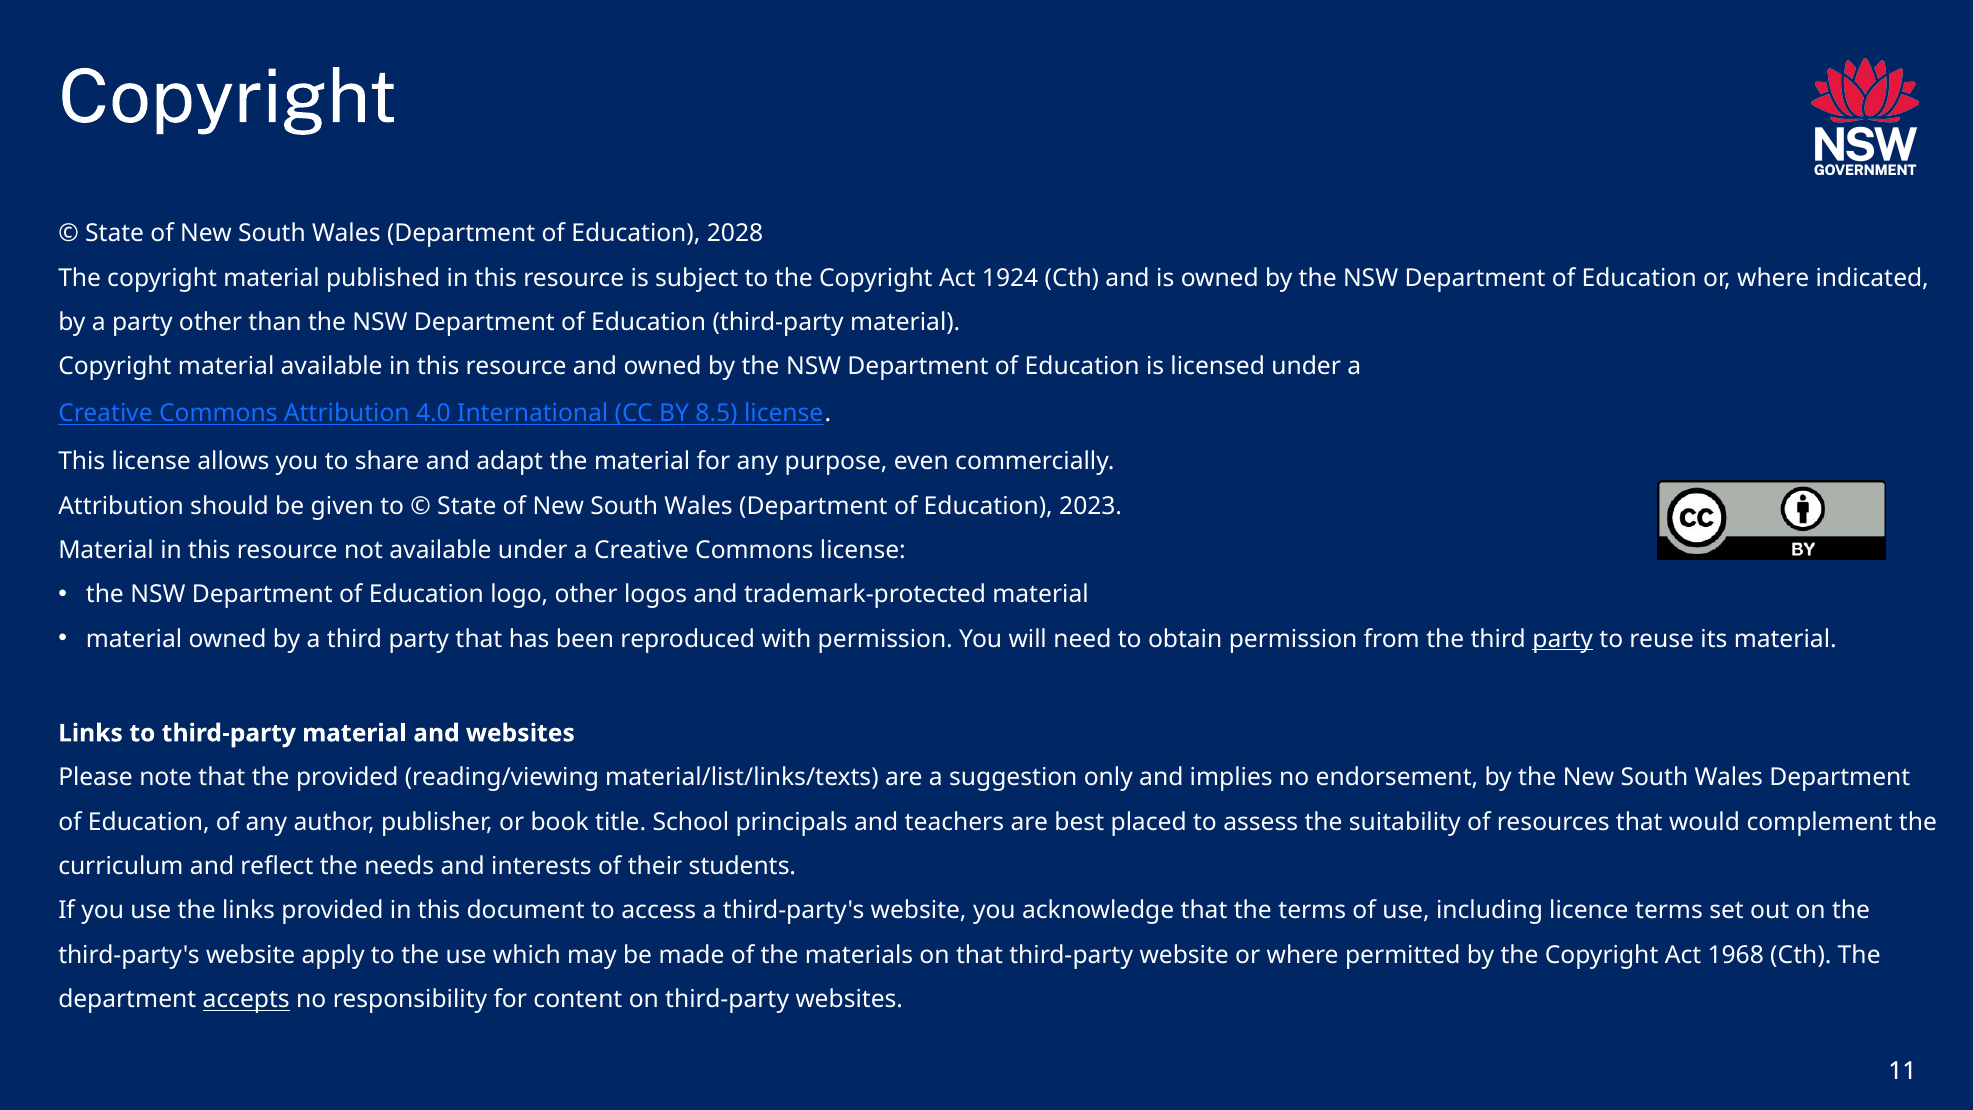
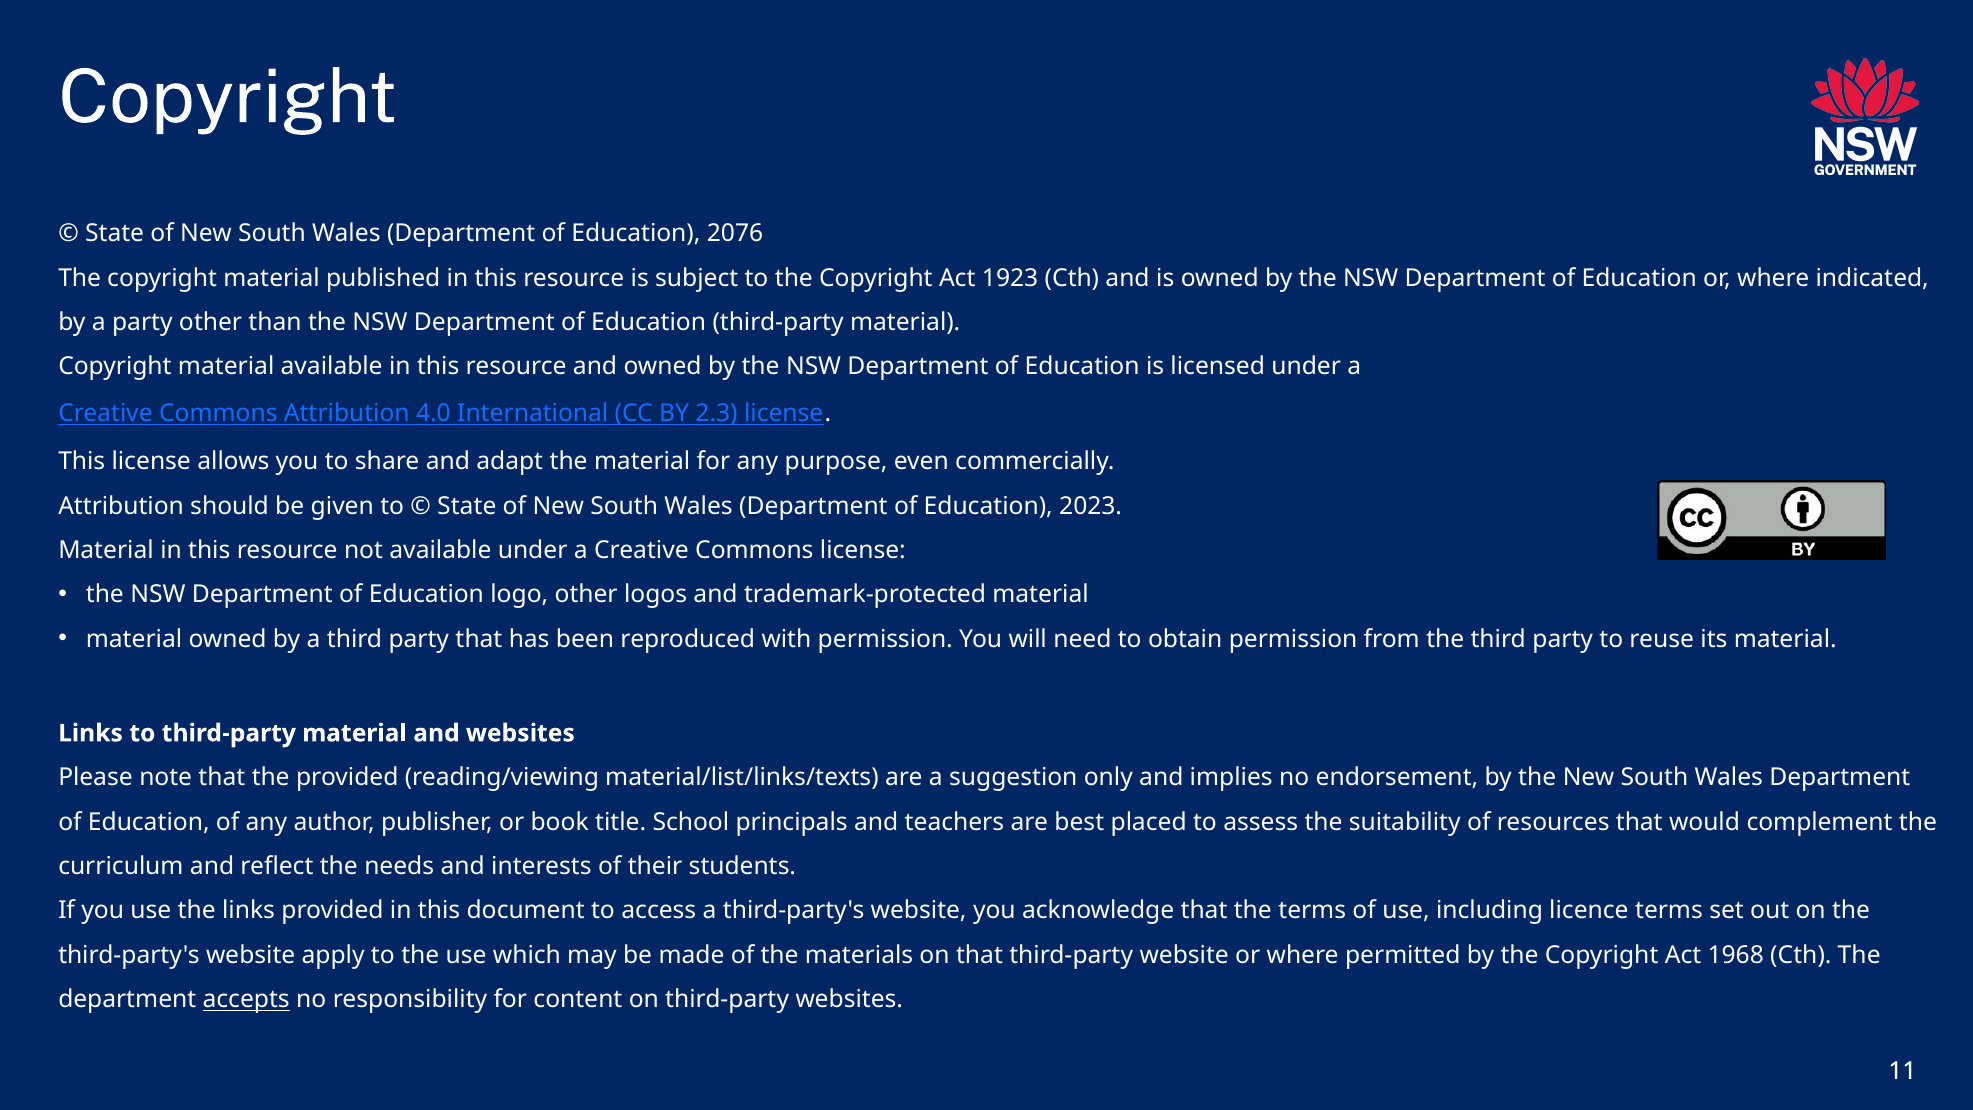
2028: 2028 -> 2076 (735, 234)
1924: 1924 -> 1923 (1010, 278)
8.5: 8.5 -> 2.3 (717, 413)
party underline: present -> none (1563, 639)
